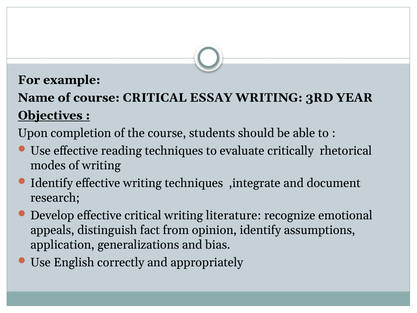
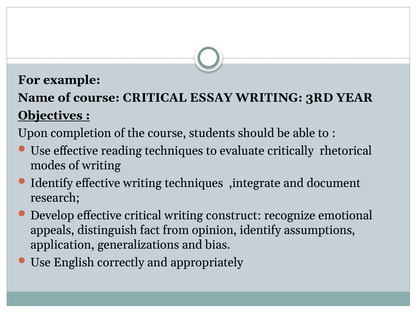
literature: literature -> construct (234, 215)
